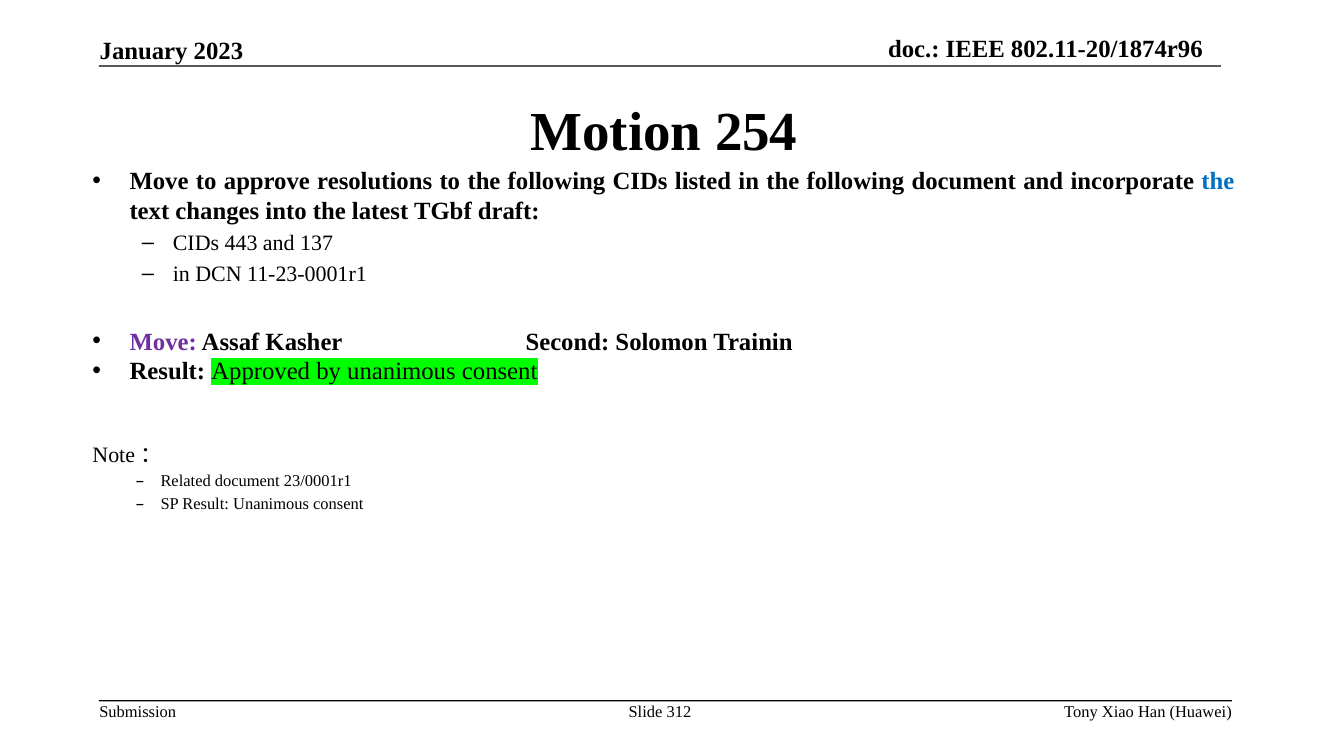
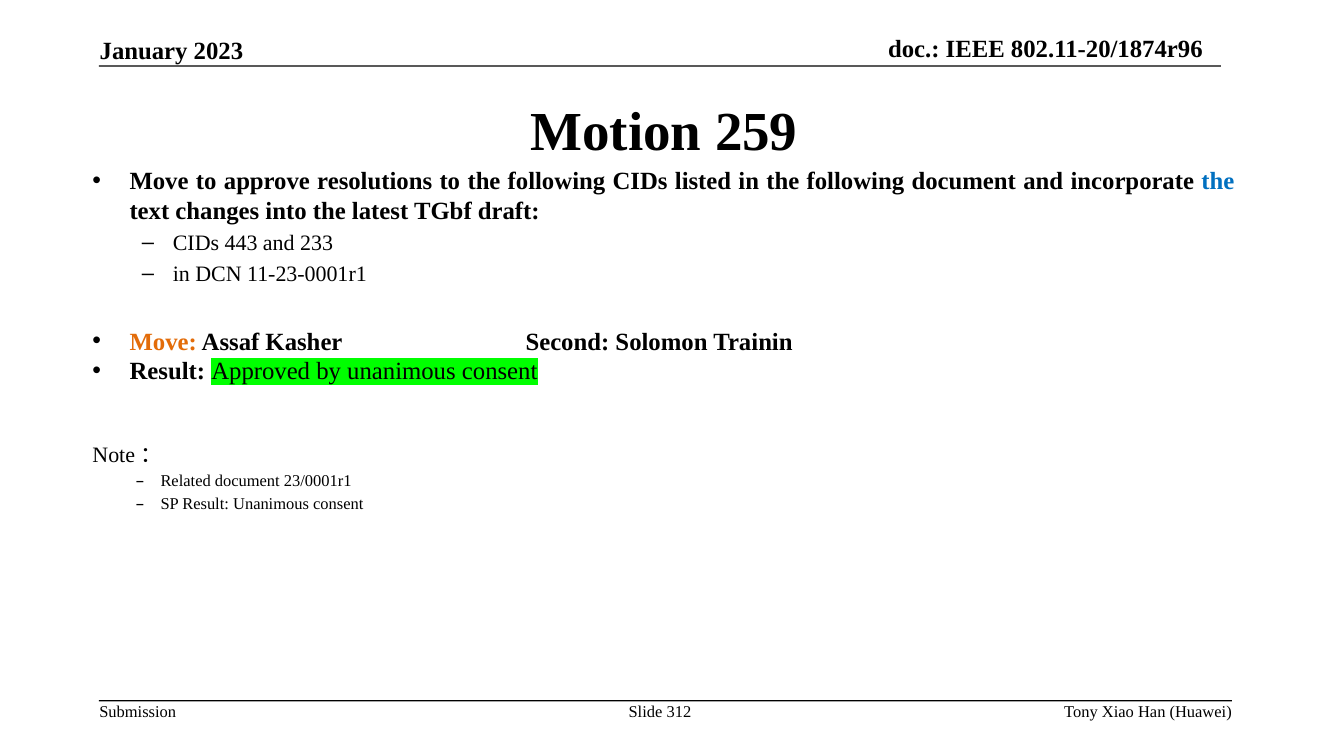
254: 254 -> 259 (756, 133)
137: 137 -> 233 (317, 244)
Move colour: purple -> orange (163, 342)
